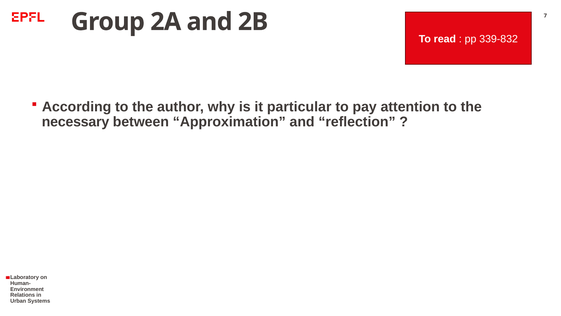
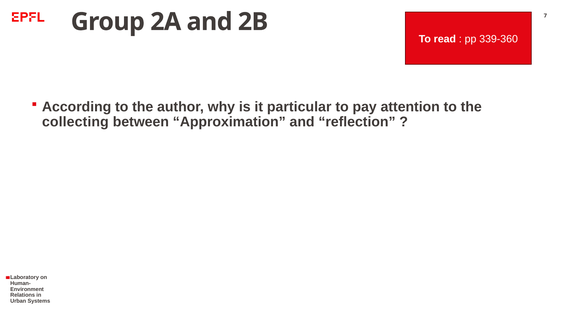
339-832: 339-832 -> 339-360 (499, 39)
necessary: necessary -> collecting (75, 122)
